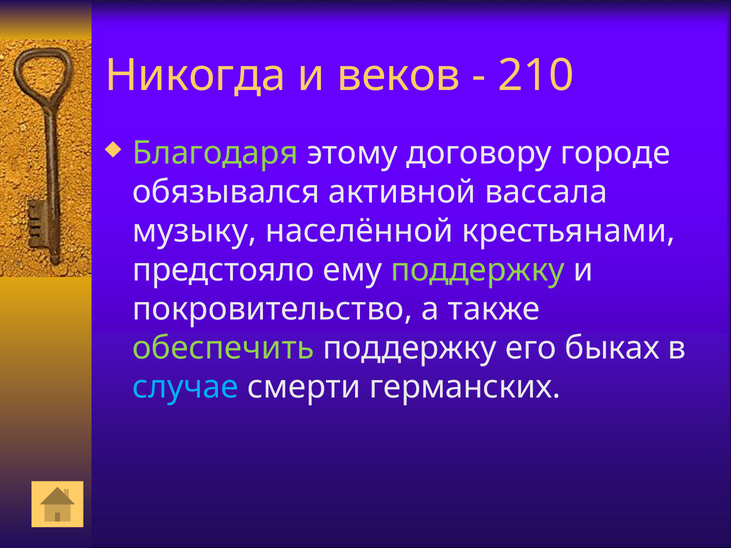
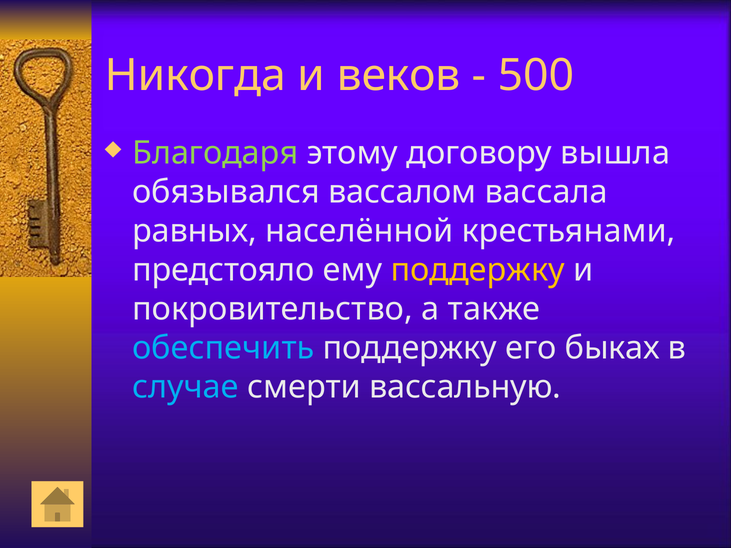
210: 210 -> 500 (536, 76)
городе: городе -> вышла (615, 153)
активной: активной -> вассалом (402, 192)
музыку: музыку -> равных (195, 231)
поддержку colour: light green -> yellow (478, 270)
обеспечить colour: light green -> light blue (223, 348)
германских: германских -> вассальную (465, 387)
